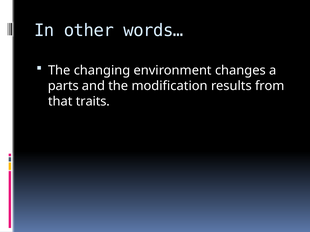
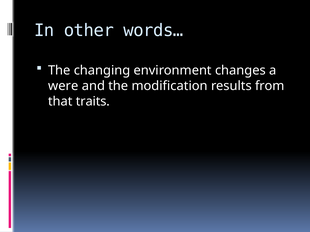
parts: parts -> were (63, 86)
